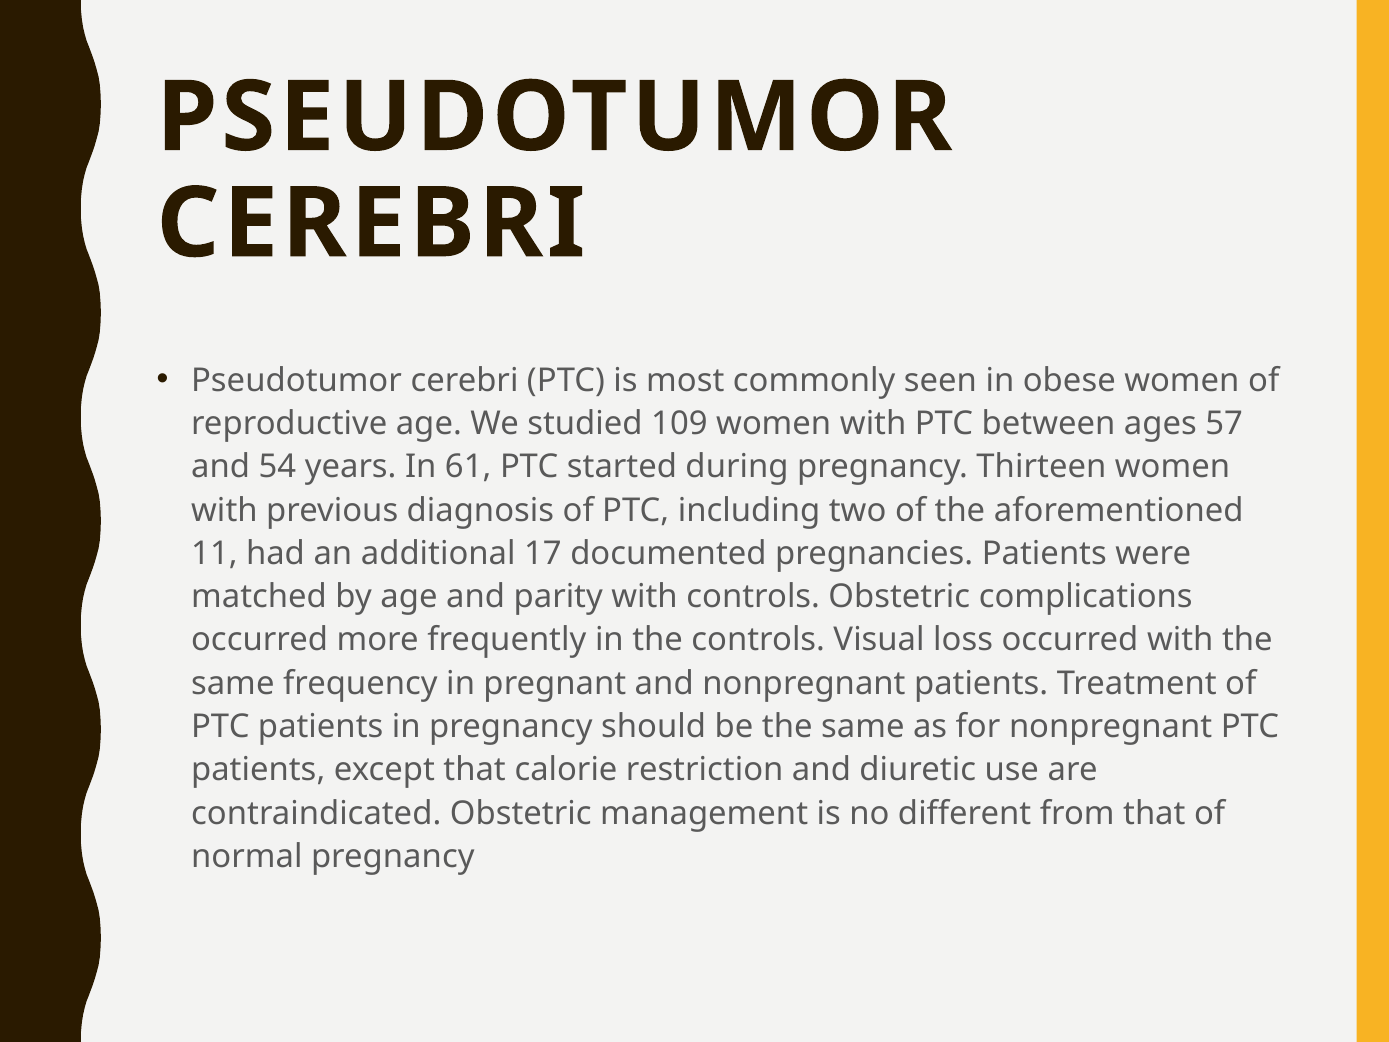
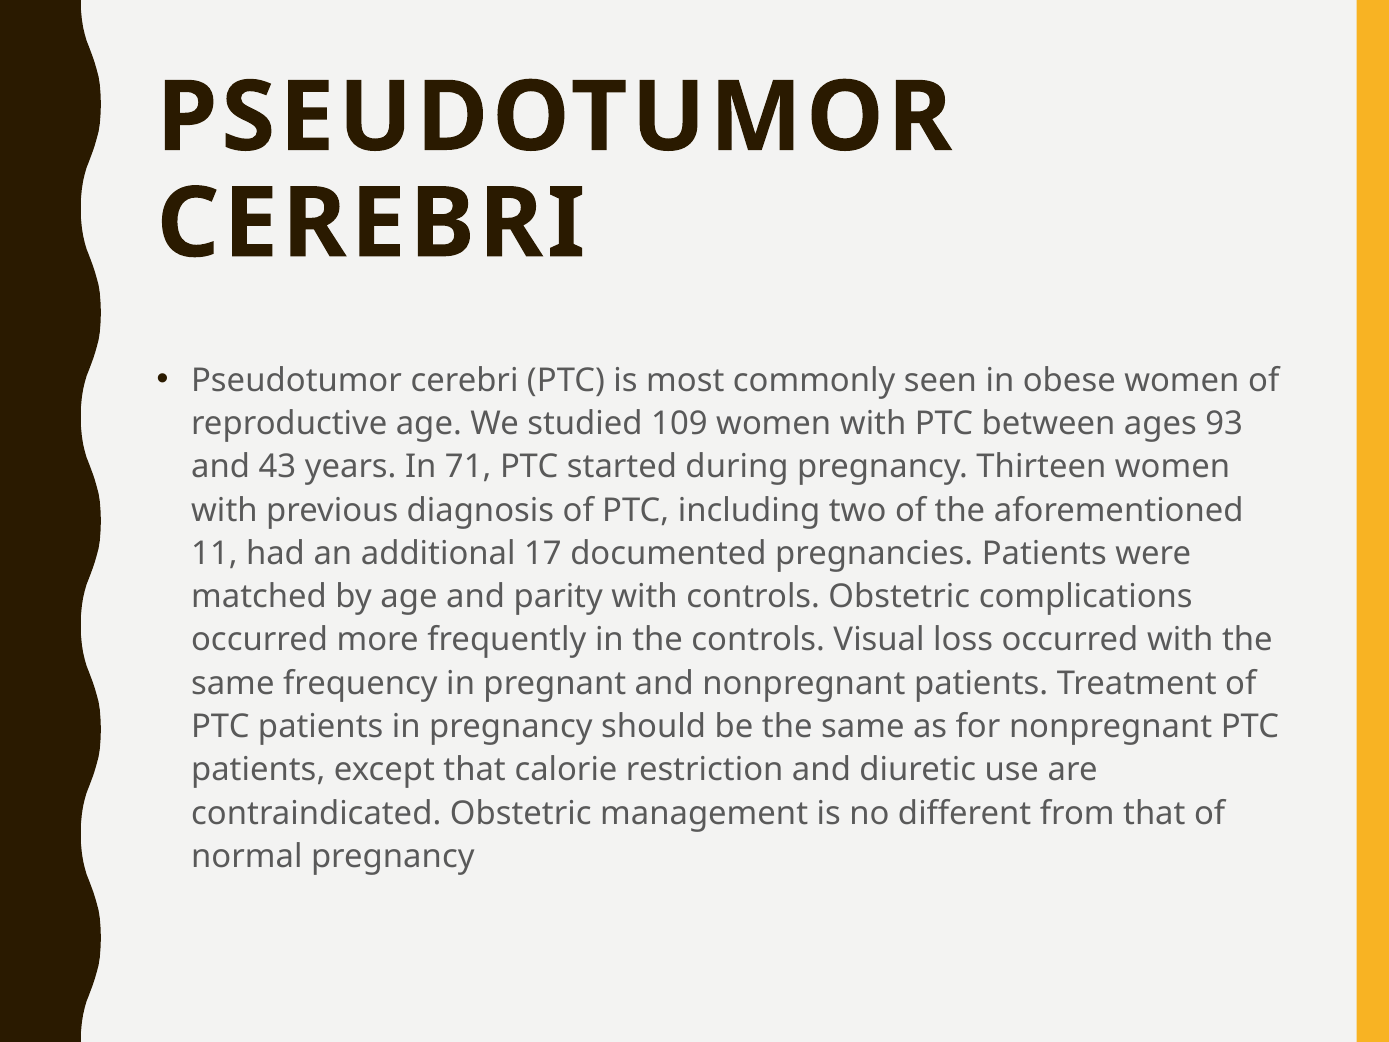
57: 57 -> 93 (1224, 423)
54: 54 -> 43 (277, 467)
61: 61 -> 71 (468, 467)
